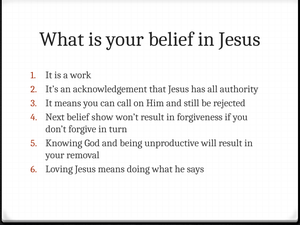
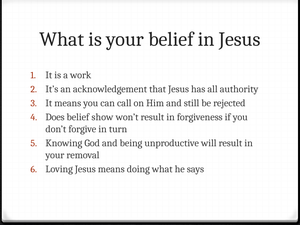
Next: Next -> Does (55, 117)
